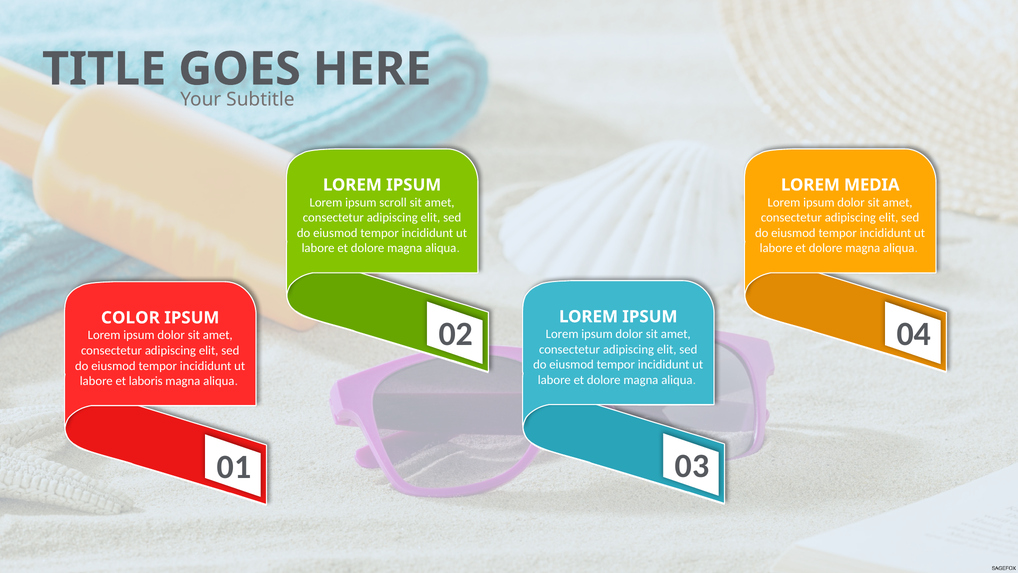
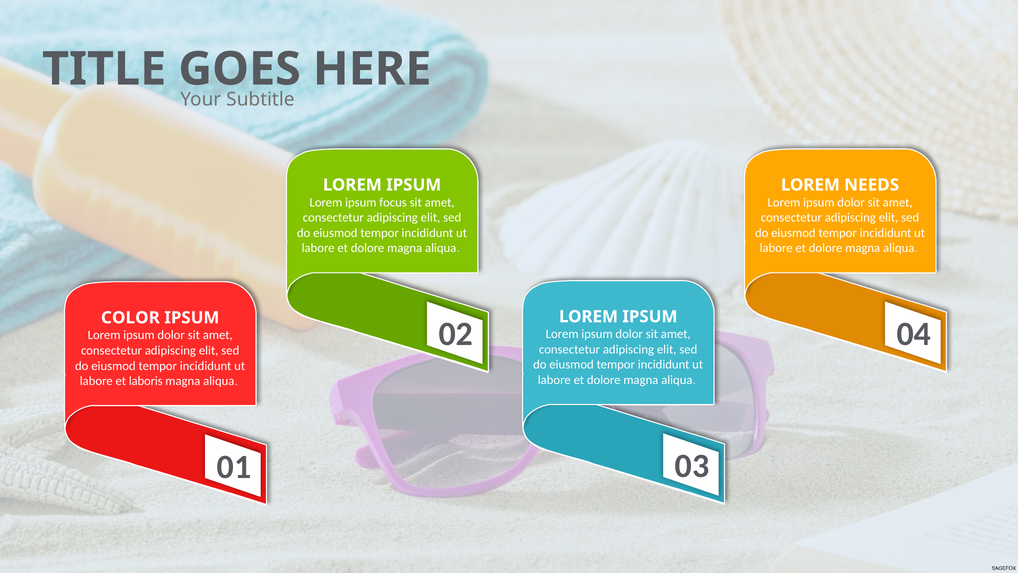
MEDIA: MEDIA -> NEEDS (872, 185)
scroll: scroll -> focus (393, 202)
